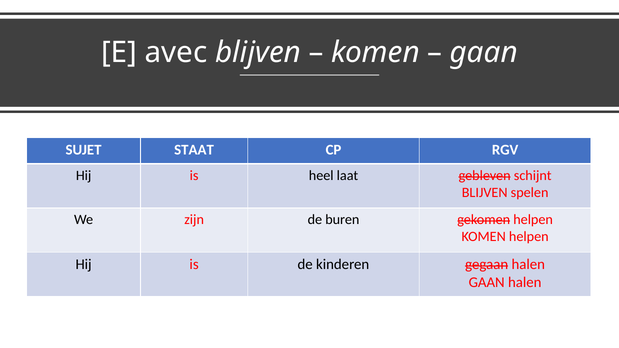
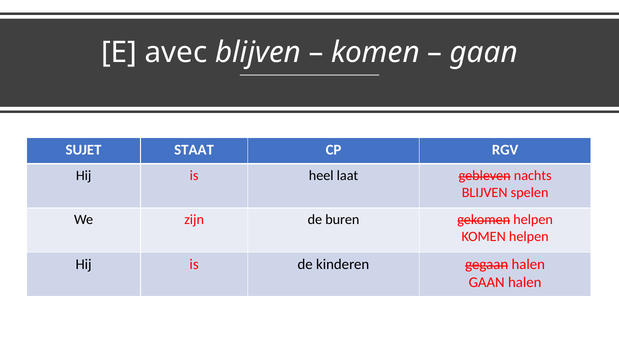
schijnt: schijnt -> nachts (533, 175)
